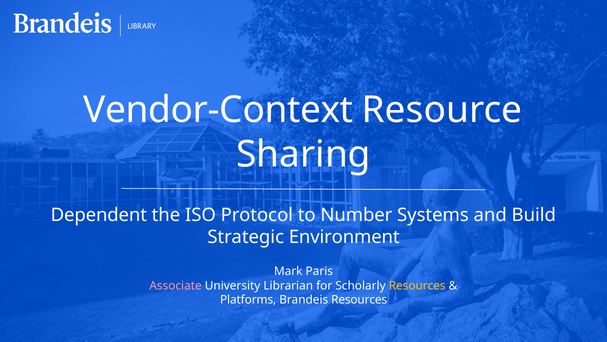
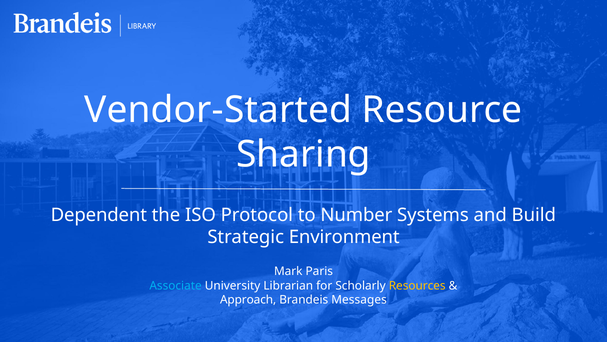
Vendor-Context: Vendor-Context -> Vendor-Started (218, 110)
Associate colour: pink -> light blue (176, 285)
Platforms: Platforms -> Approach (248, 299)
Brandeis Resources: Resources -> Messages (359, 299)
